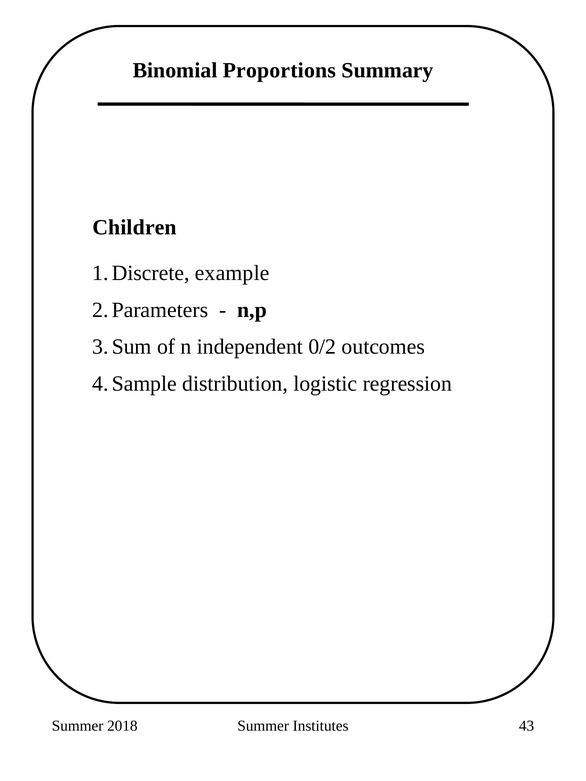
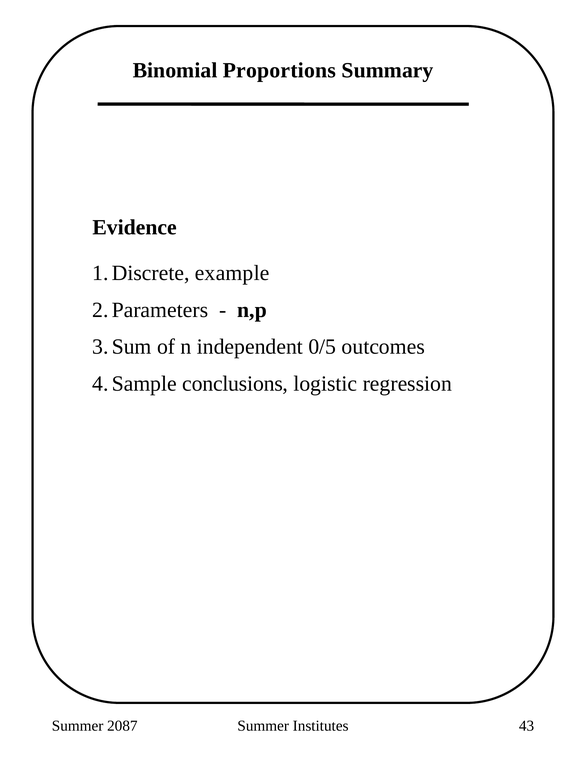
Children: Children -> Evidence (135, 228)
0/2: 0/2 -> 0/5 (322, 347)
distribution: distribution -> conclusions (235, 384)
2018: 2018 -> 2087 (122, 726)
